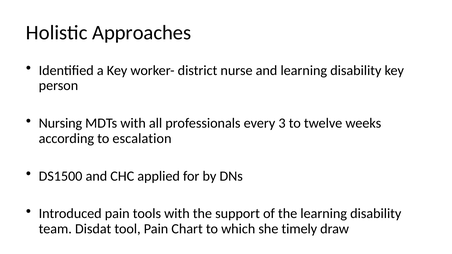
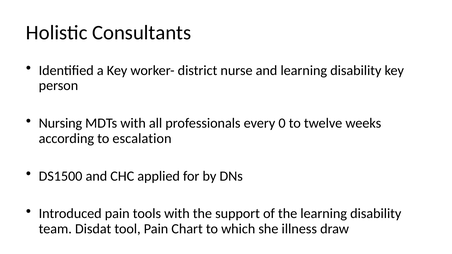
Approaches: Approaches -> Consultants (142, 33)
3: 3 -> 0 (282, 123)
timely: timely -> illness (299, 229)
